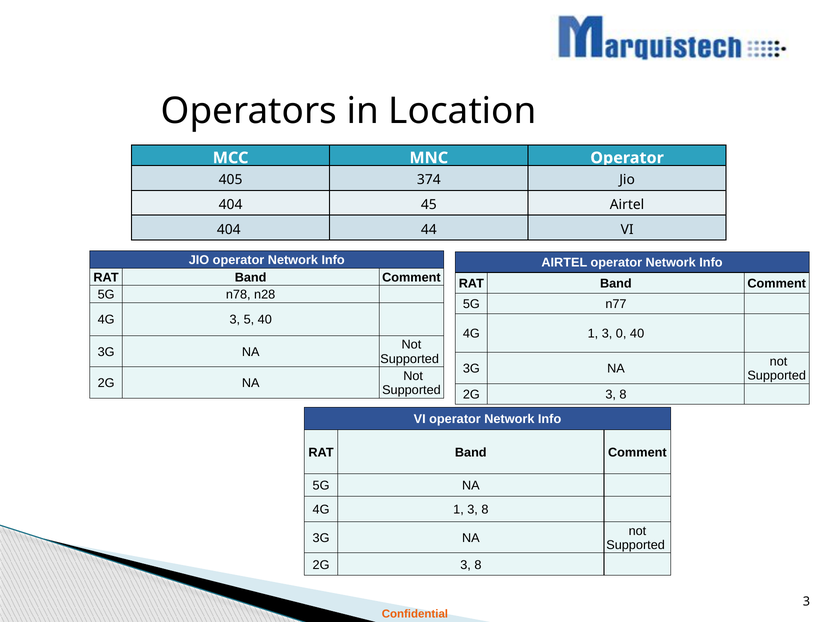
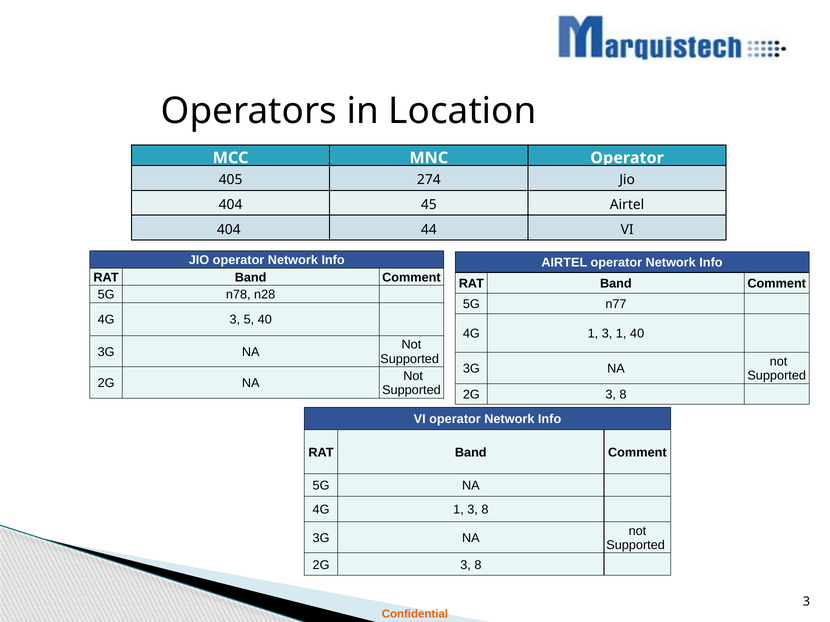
374: 374 -> 274 (429, 180)
3 0: 0 -> 1 (621, 334)
